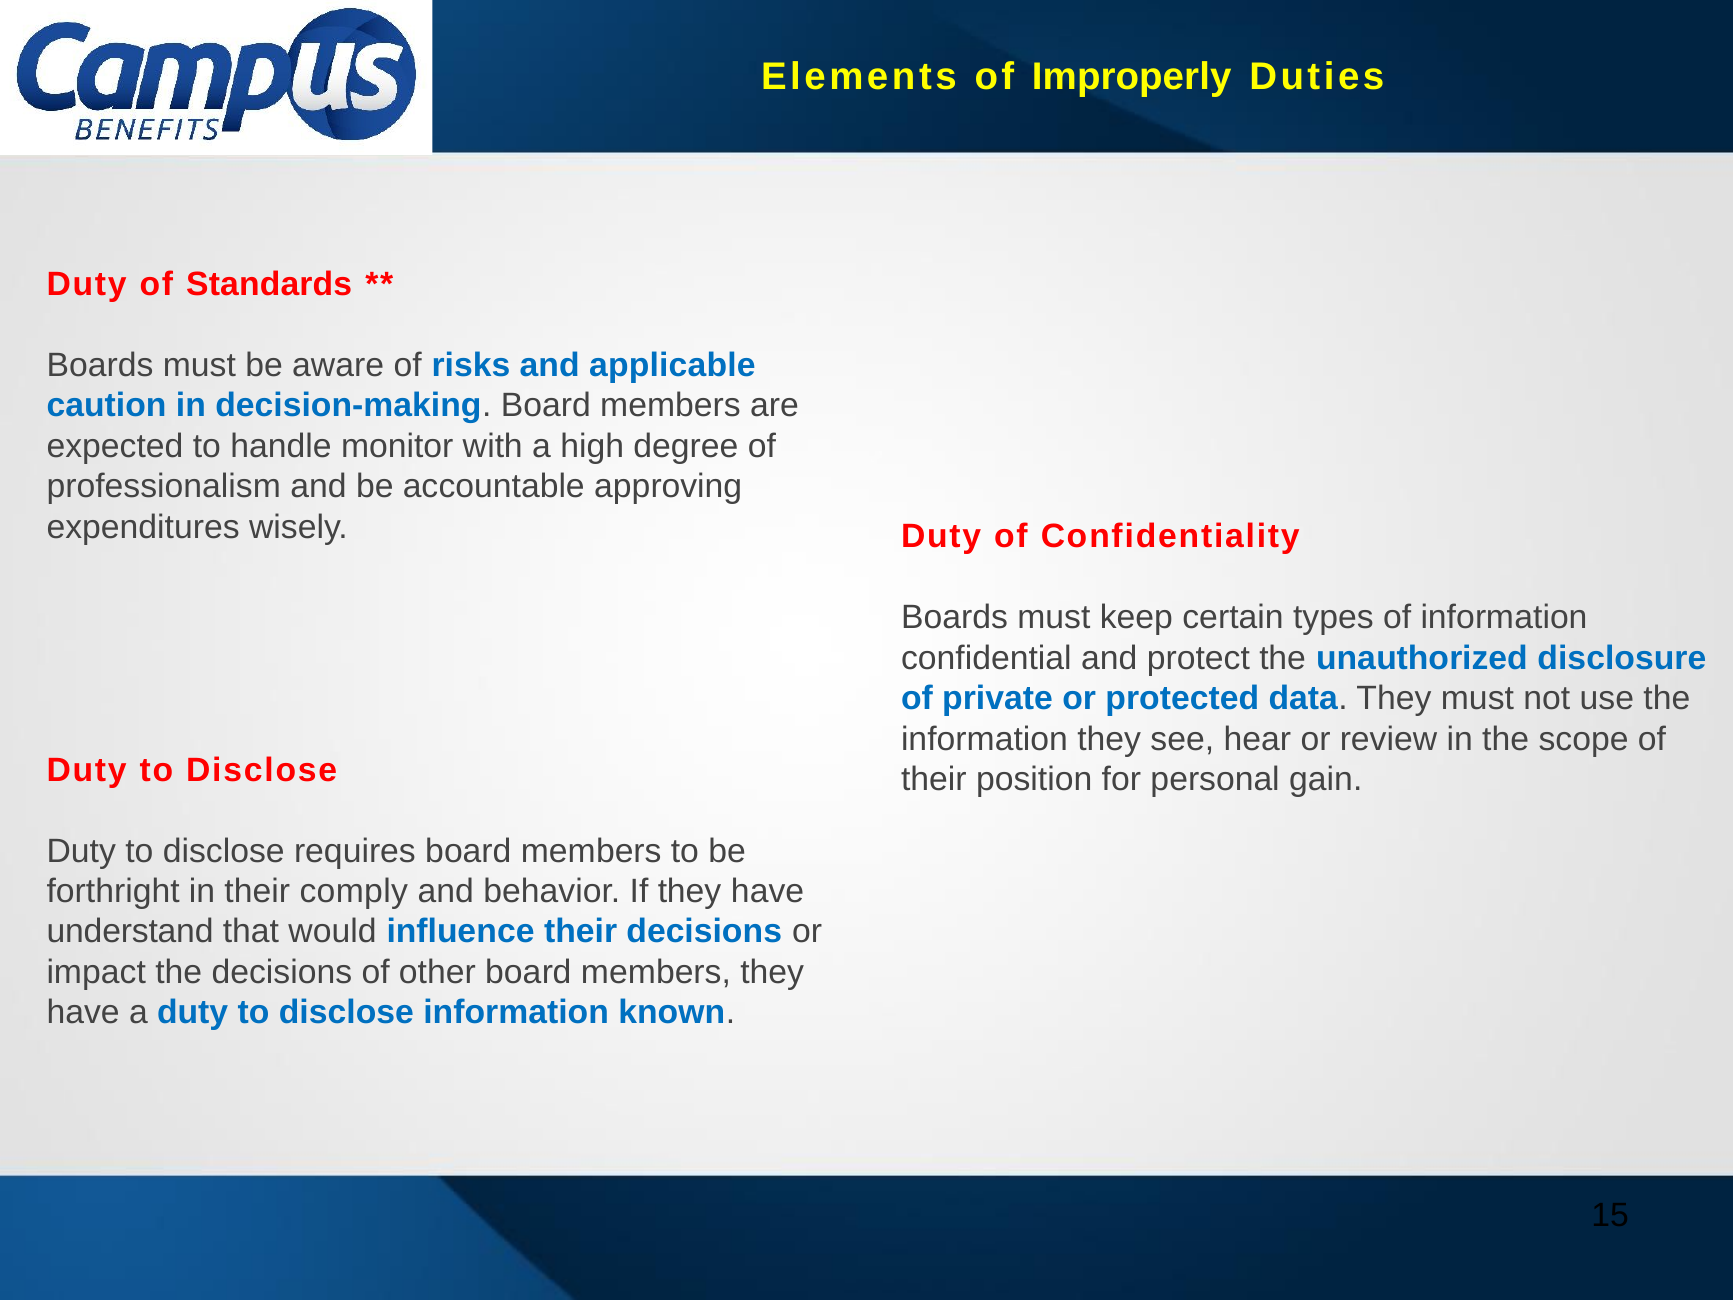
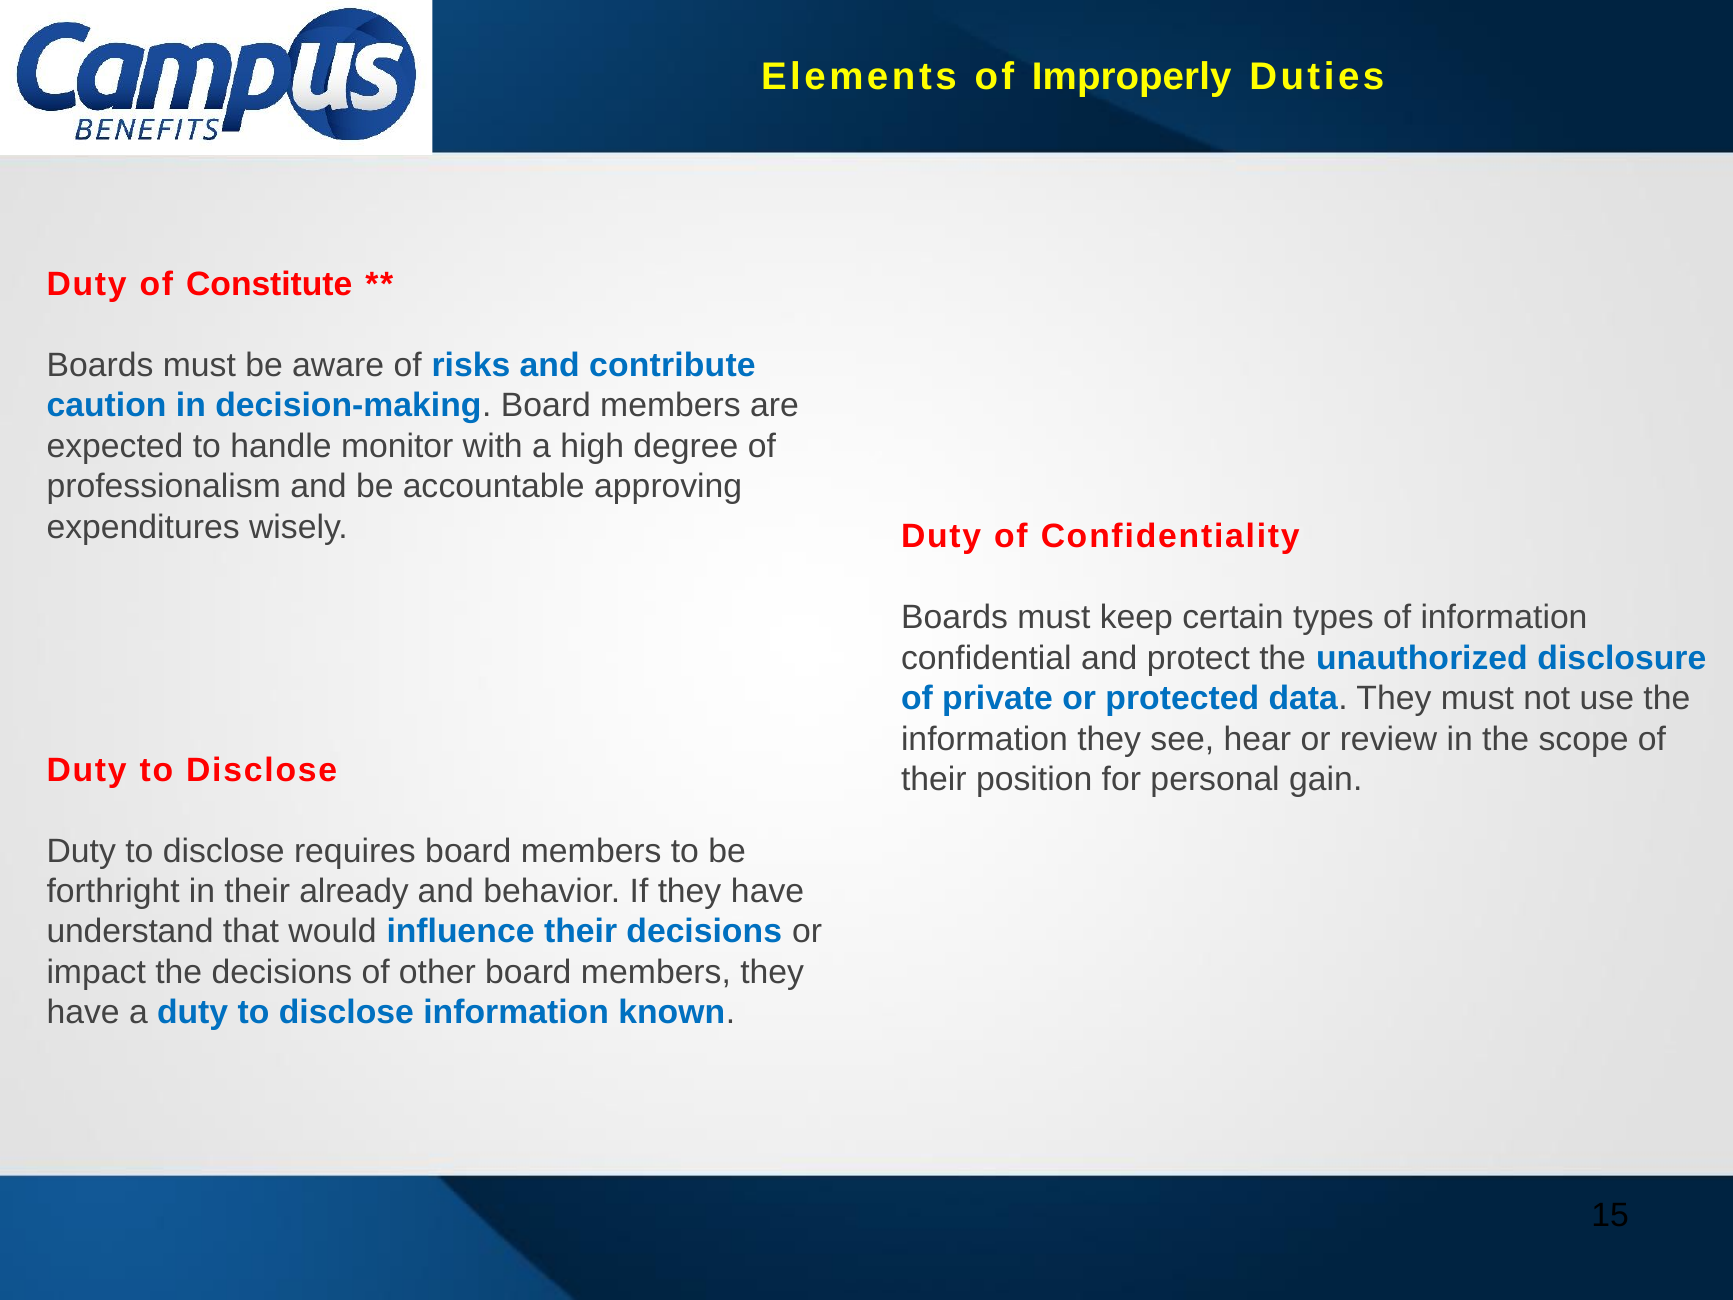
Standards: Standards -> Constitute (269, 284)
applicable: applicable -> contribute (672, 365)
comply: comply -> already (354, 891)
